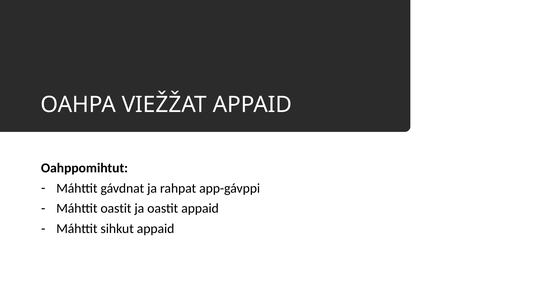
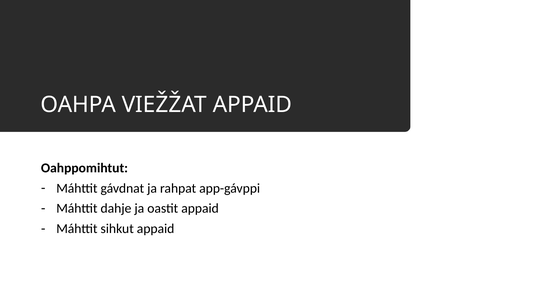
Máhttit oastit: oastit -> dahje (116, 209)
